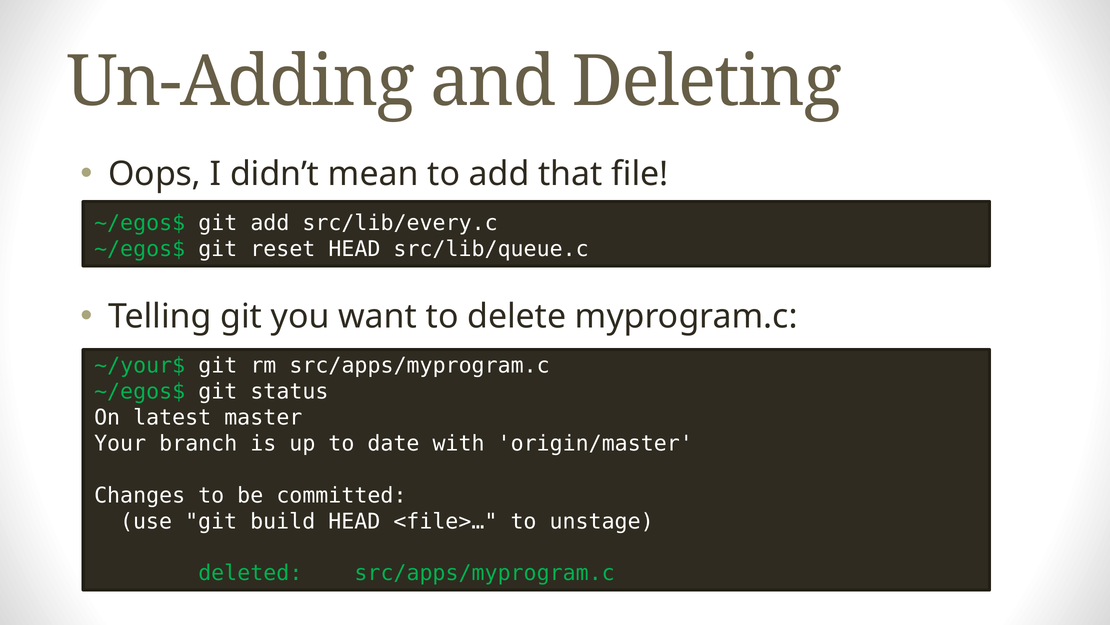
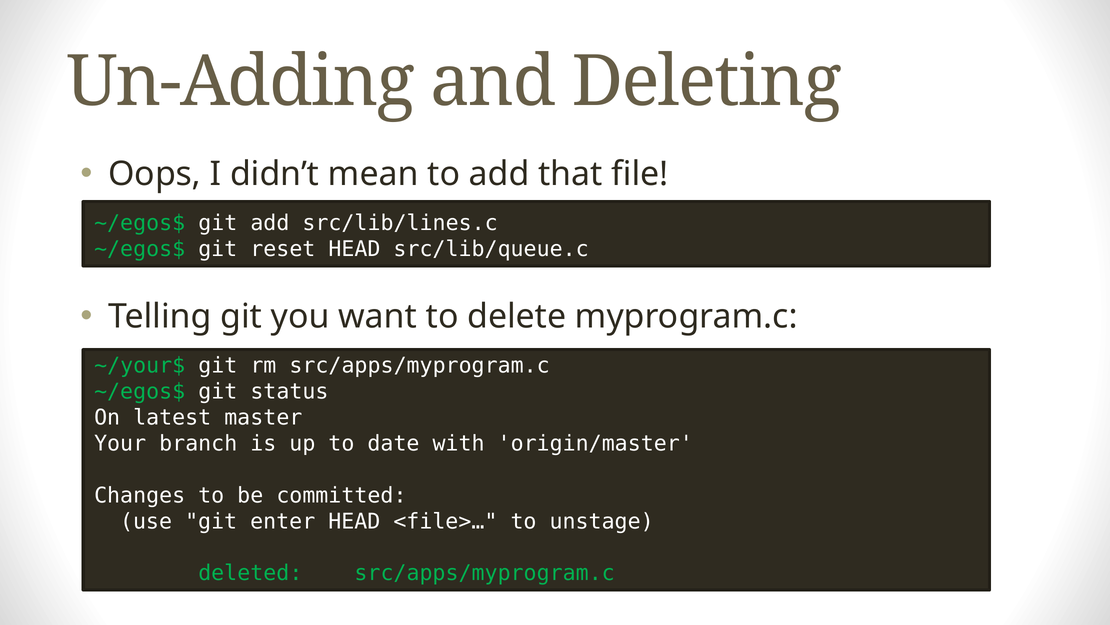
src/lib/every.c: src/lib/every.c -> src/lib/lines.c (400, 223)
build: build -> enter (283, 521)
